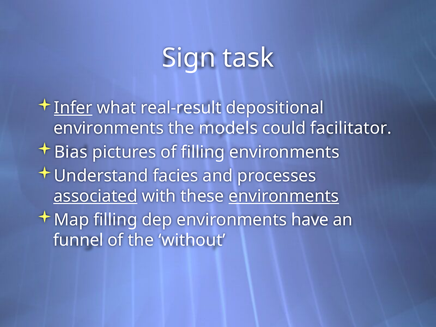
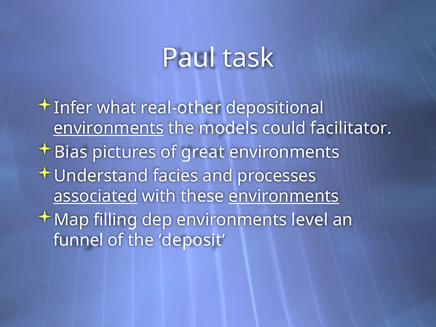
Sign: Sign -> Paul (189, 58)
Infer underline: present -> none (73, 108)
real-result: real-result -> real-other (181, 108)
environments underline: none -> present (109, 128)
of filling: filling -> great (203, 152)
have: have -> level (310, 220)
without: without -> deposit (192, 240)
